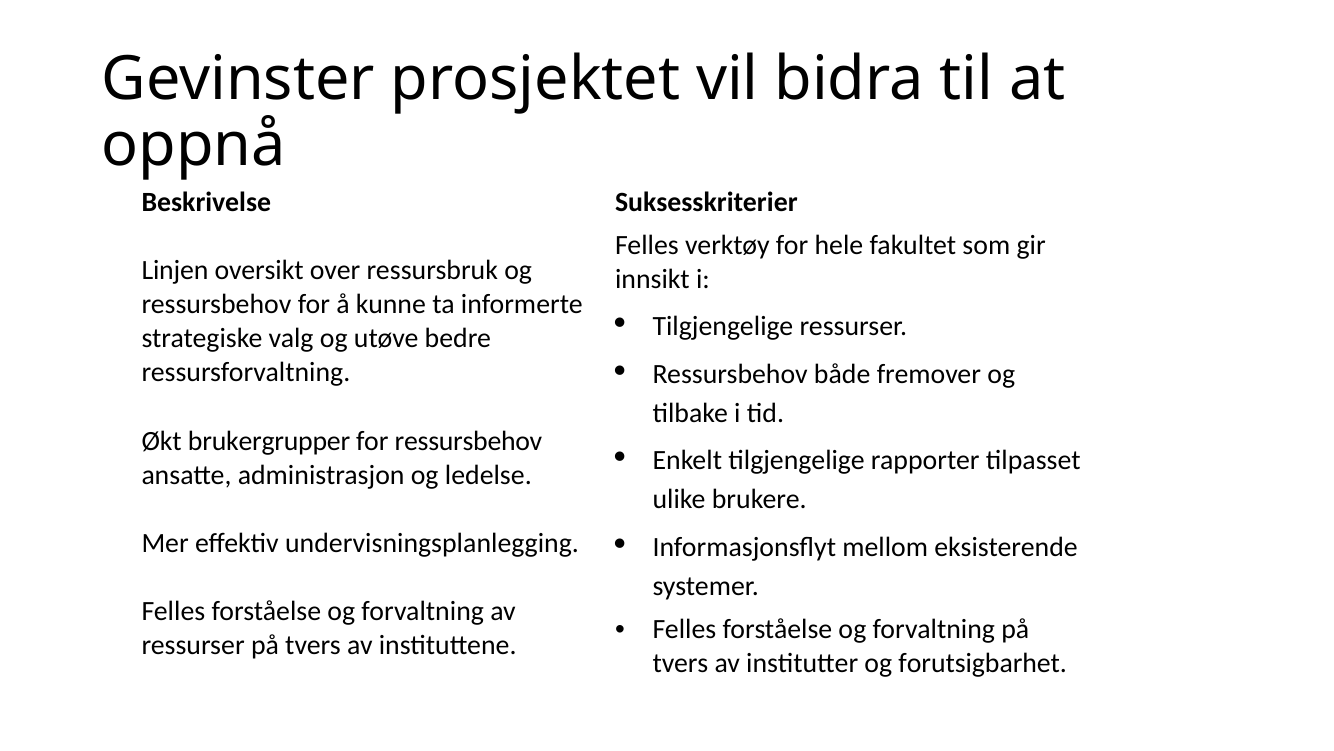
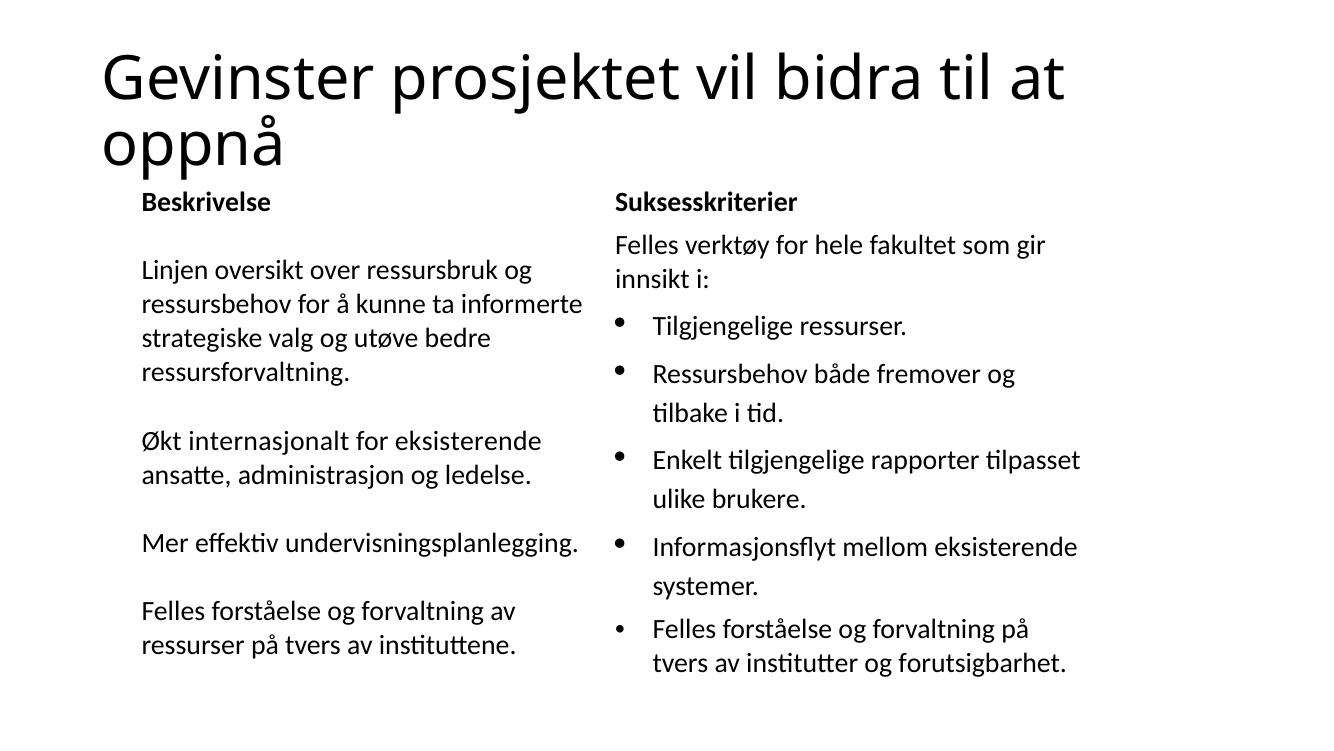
brukergrupper: brukergrupper -> internasjonalt (269, 441)
for ressursbehov: ressursbehov -> eksisterende (468, 441)
